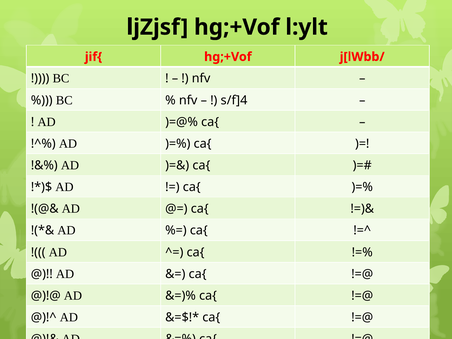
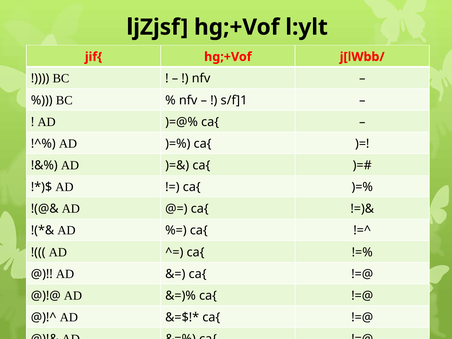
s/f]4: s/f]4 -> s/f]1 (234, 100)
